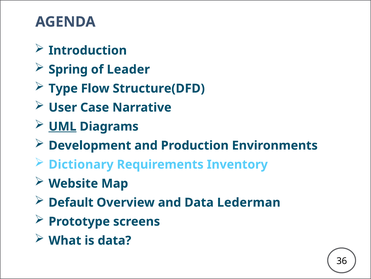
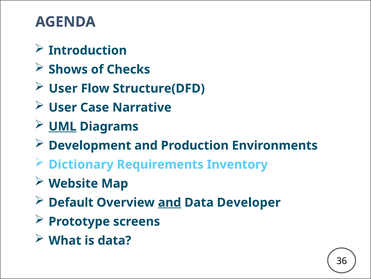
Spring: Spring -> Shows (68, 69)
Leader: Leader -> Checks (128, 69)
Type: Type -> User (63, 88)
and underline: none -> present (170, 202)
Lederman: Lederman -> Developer (249, 202)
